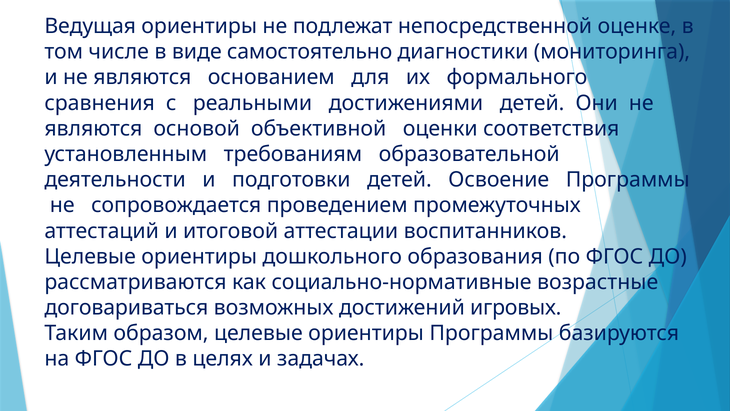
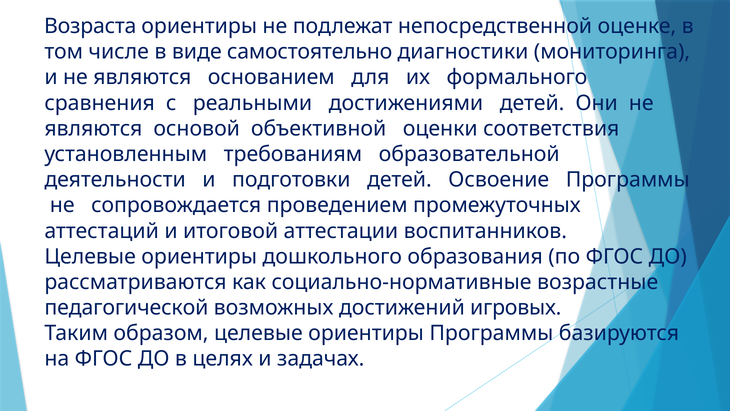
Ведущая: Ведущая -> Возраста (90, 26)
договариваться: договариваться -> педагогической (126, 307)
